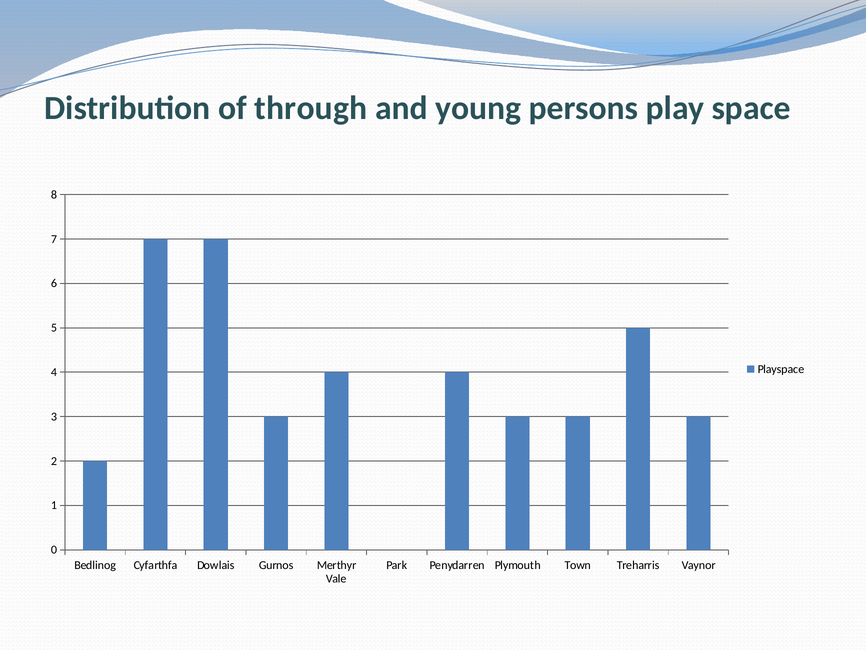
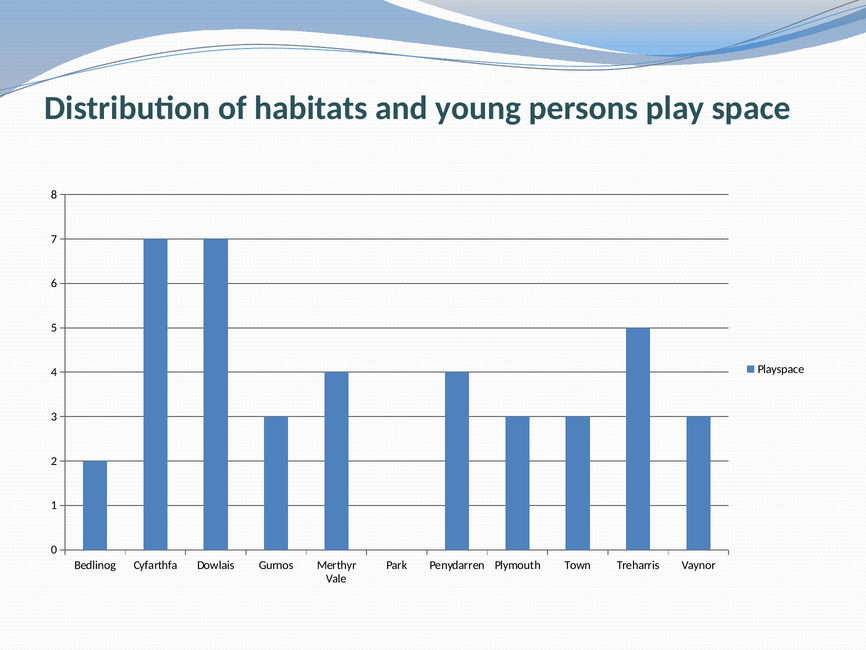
through: through -> habitats (311, 108)
